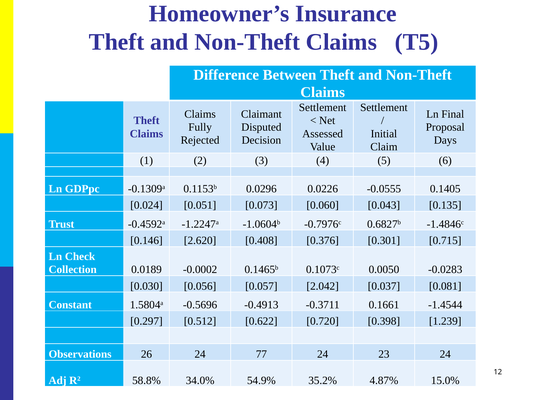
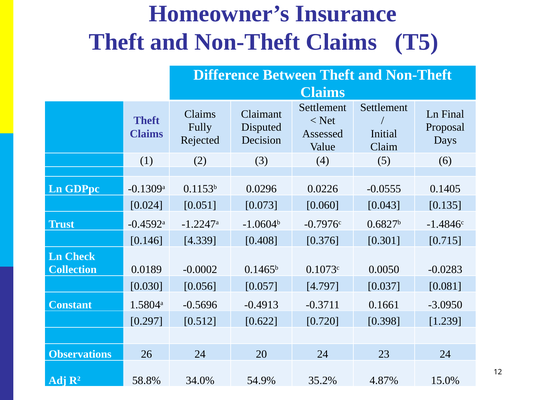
2.620: 2.620 -> 4.339 (200, 241)
2.042: 2.042 -> 4.797 (323, 286)
-1.4544: -1.4544 -> -3.0950 (445, 305)
77: 77 -> 20 (261, 355)
